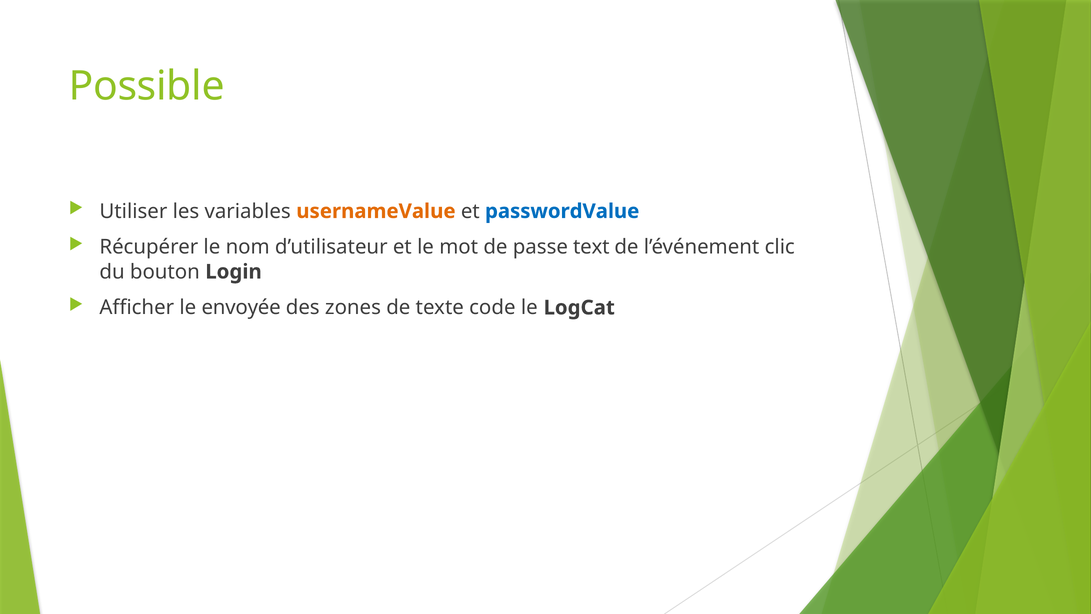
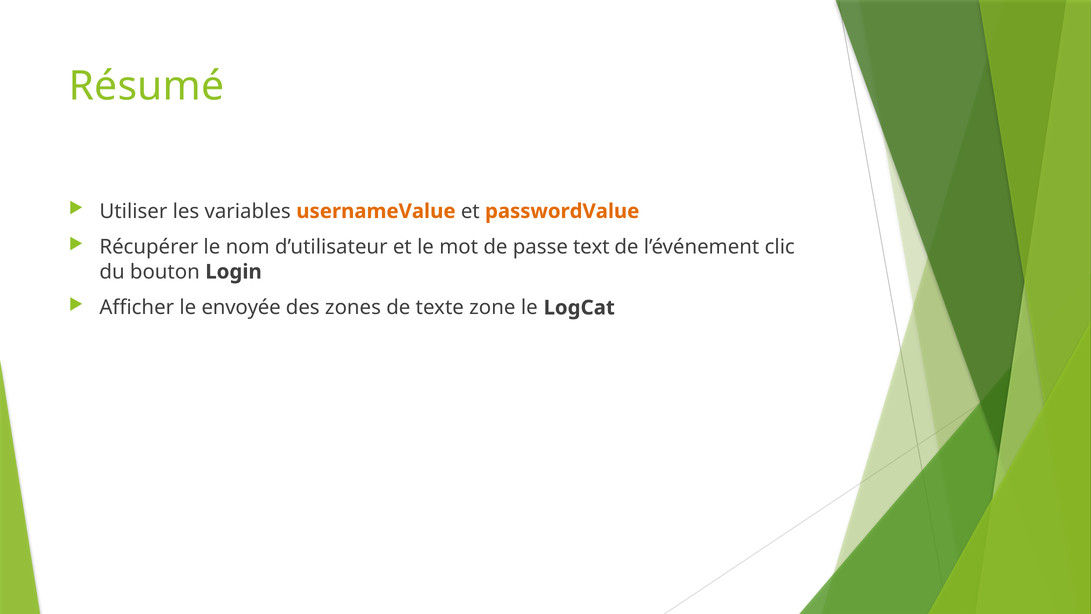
Possible: Possible -> Résumé (147, 86)
passwordValue colour: blue -> orange (562, 211)
code: code -> zone (492, 308)
